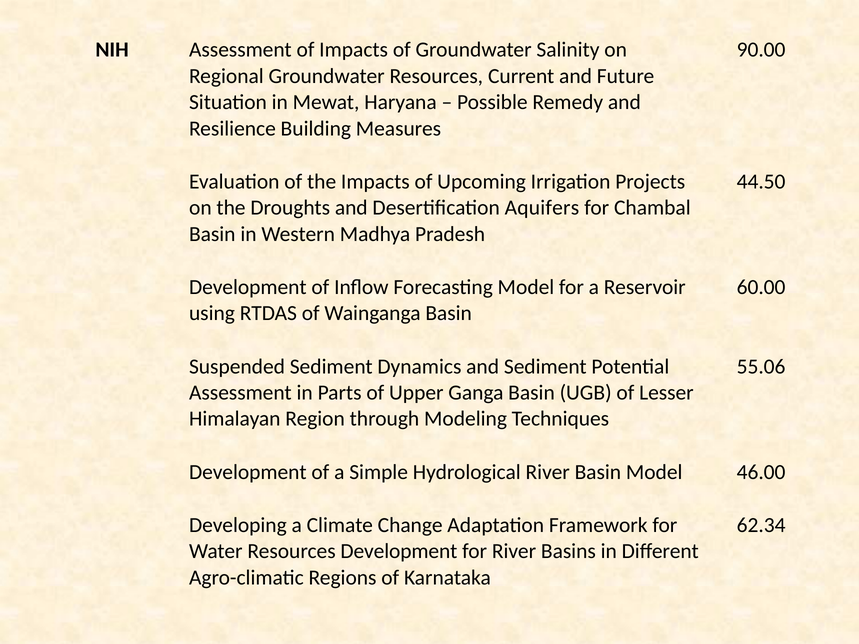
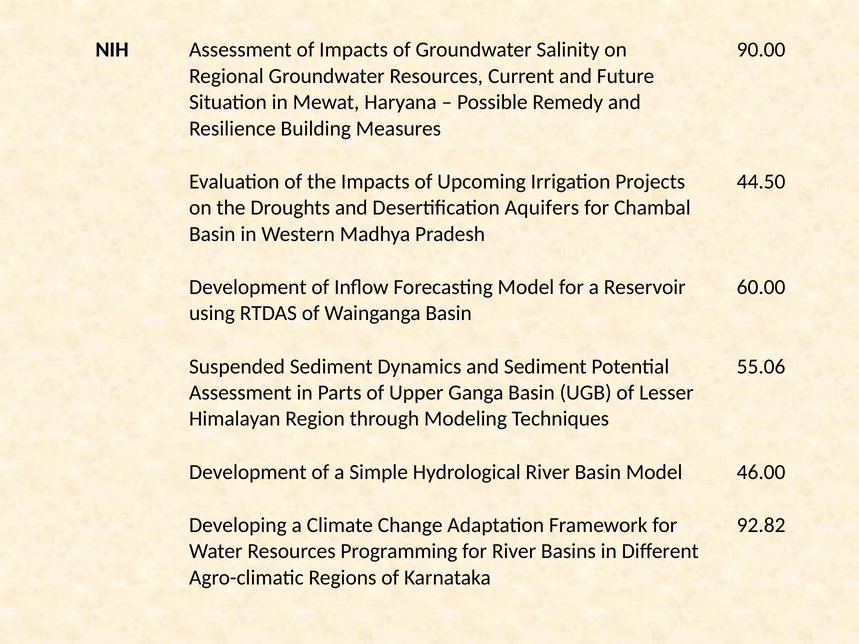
62.34: 62.34 -> 92.82 (761, 525)
Resources Development: Development -> Programming (399, 552)
